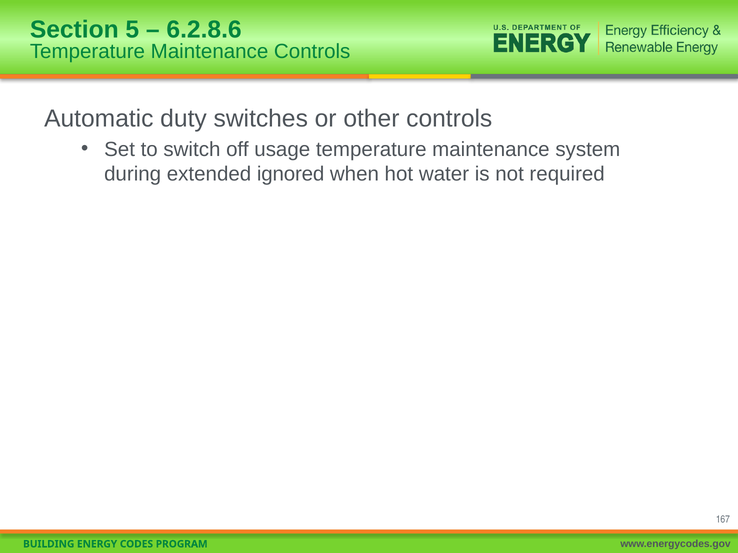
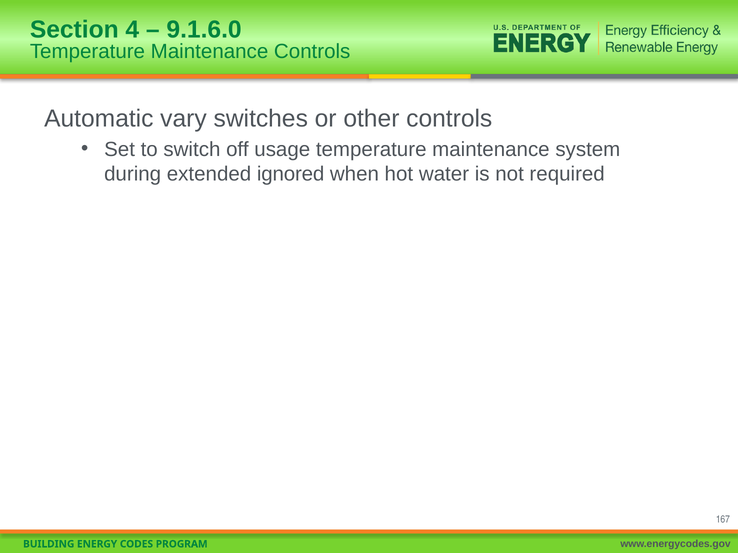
5: 5 -> 4 (132, 30)
6.2.8.6: 6.2.8.6 -> 9.1.6.0 (204, 30)
duty: duty -> vary (184, 119)
